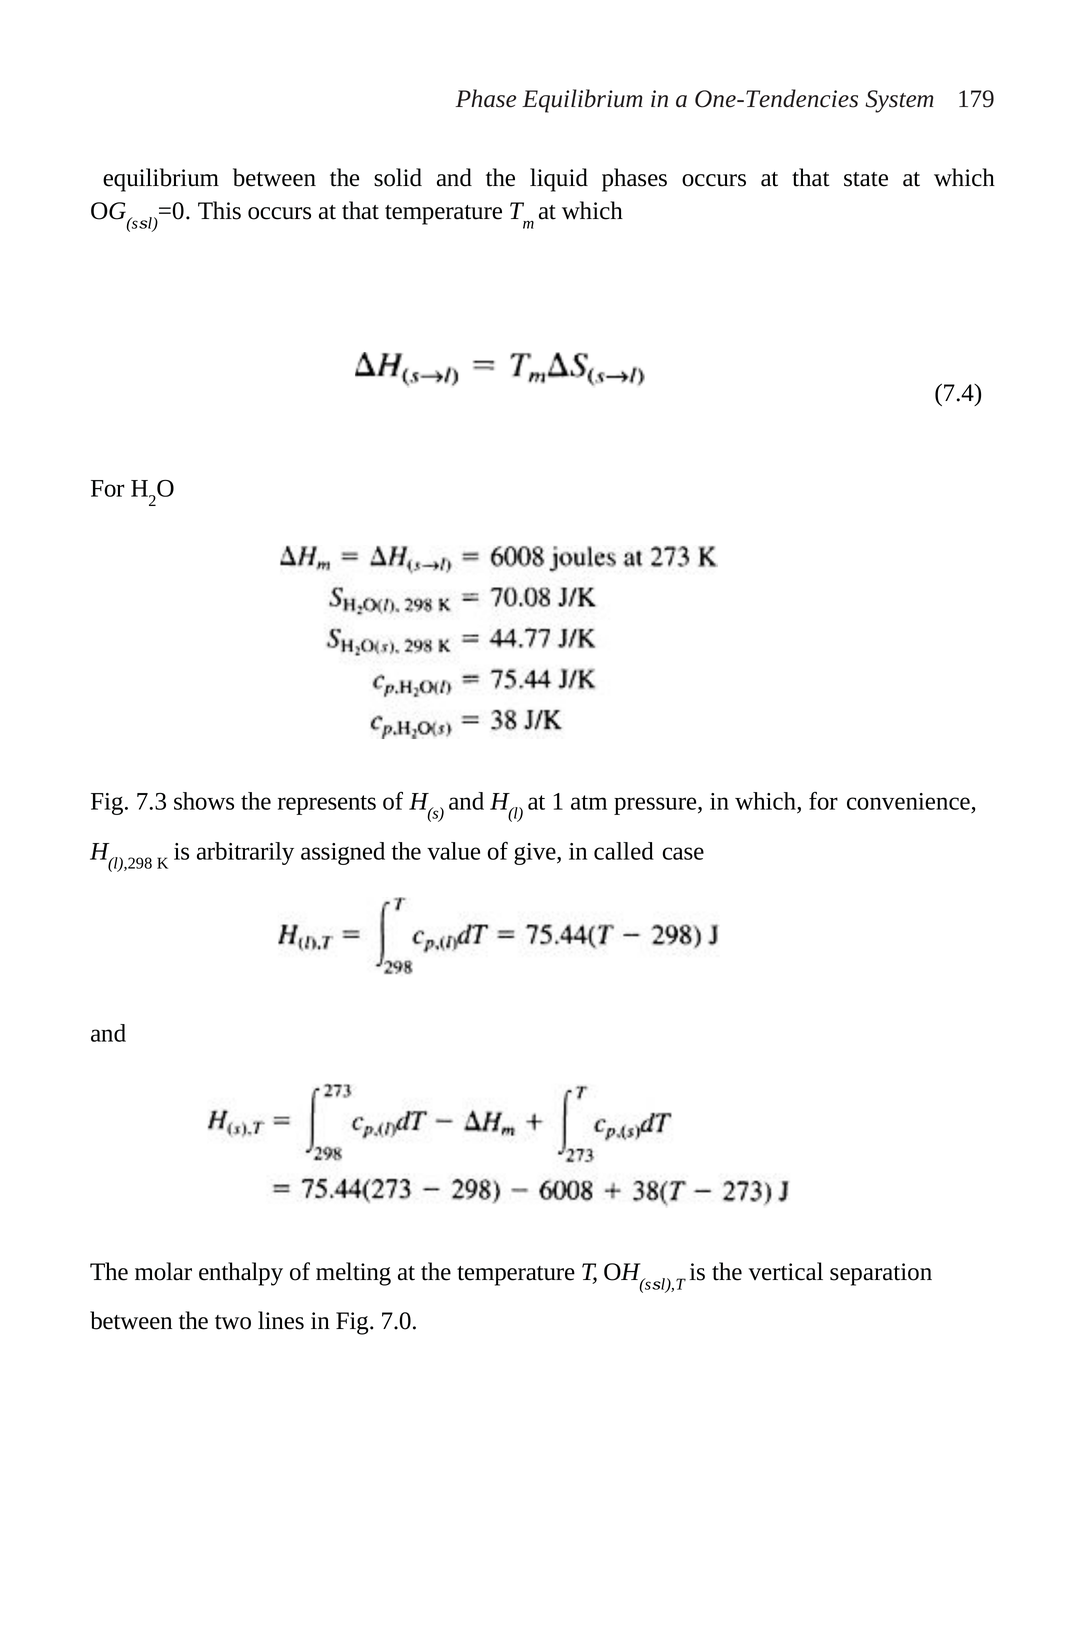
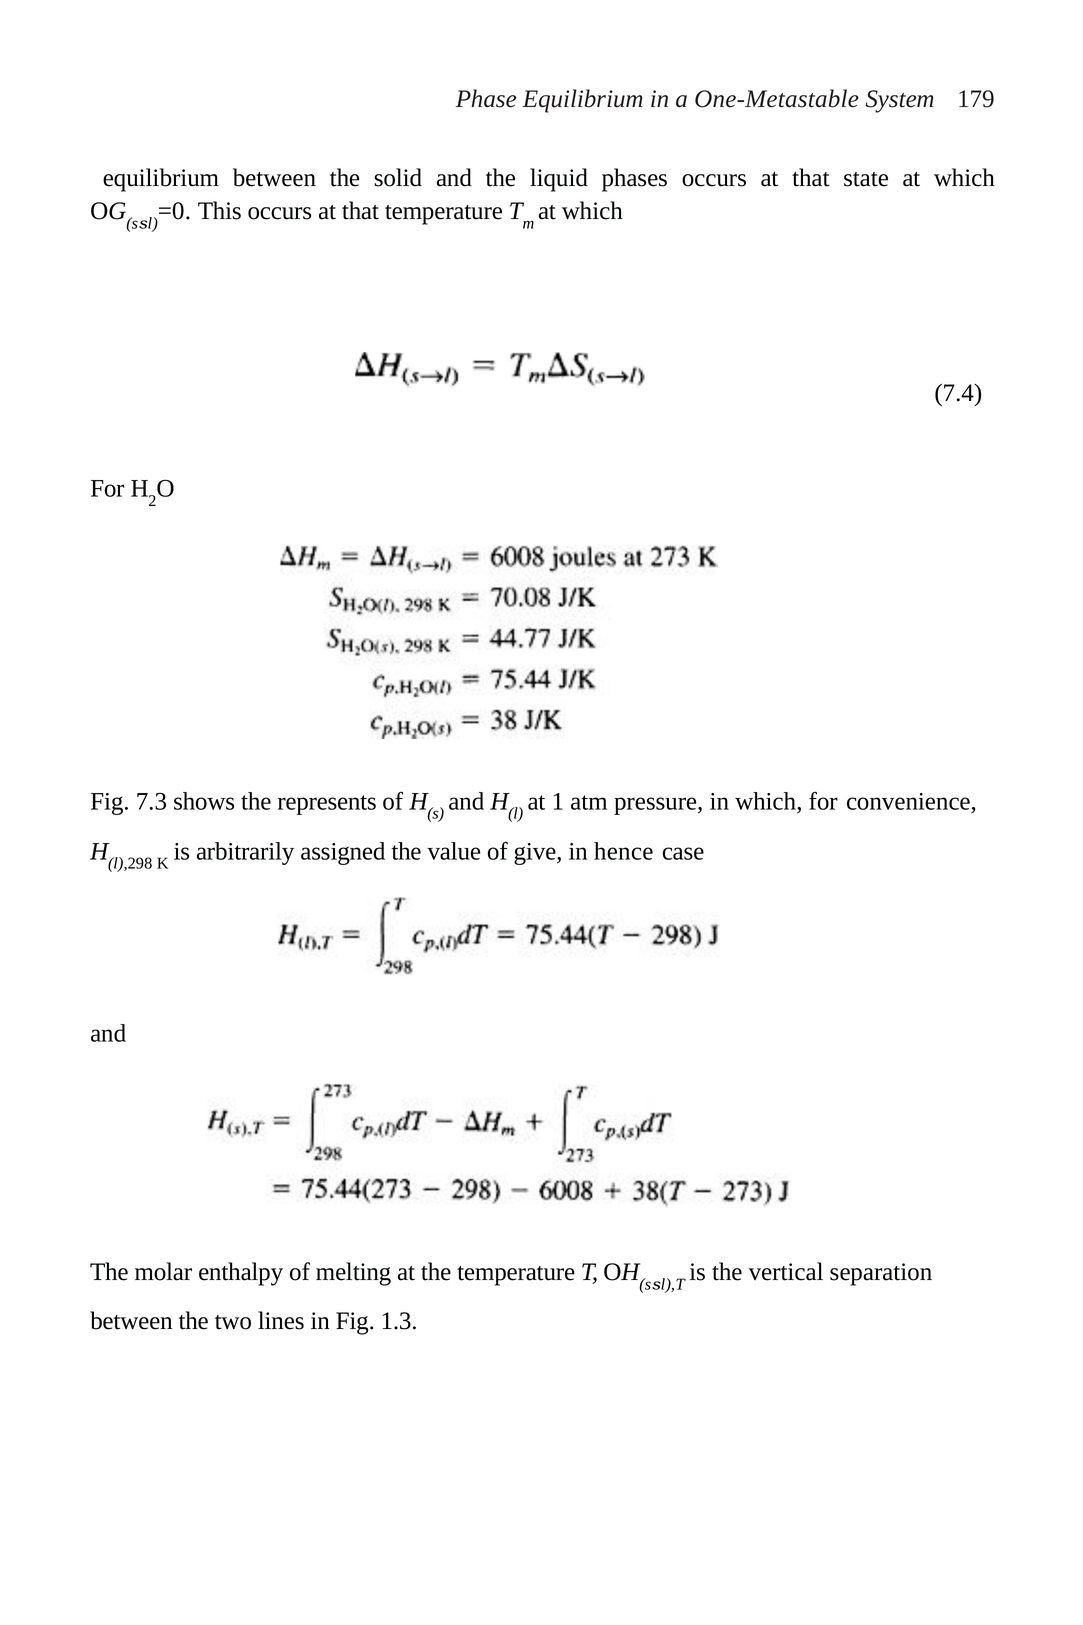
One-Tendencies: One-Tendencies -> One-Metastable (777, 99)
called: called -> hence (624, 851)
7.0: 7.0 -> 1.3 (399, 1320)
